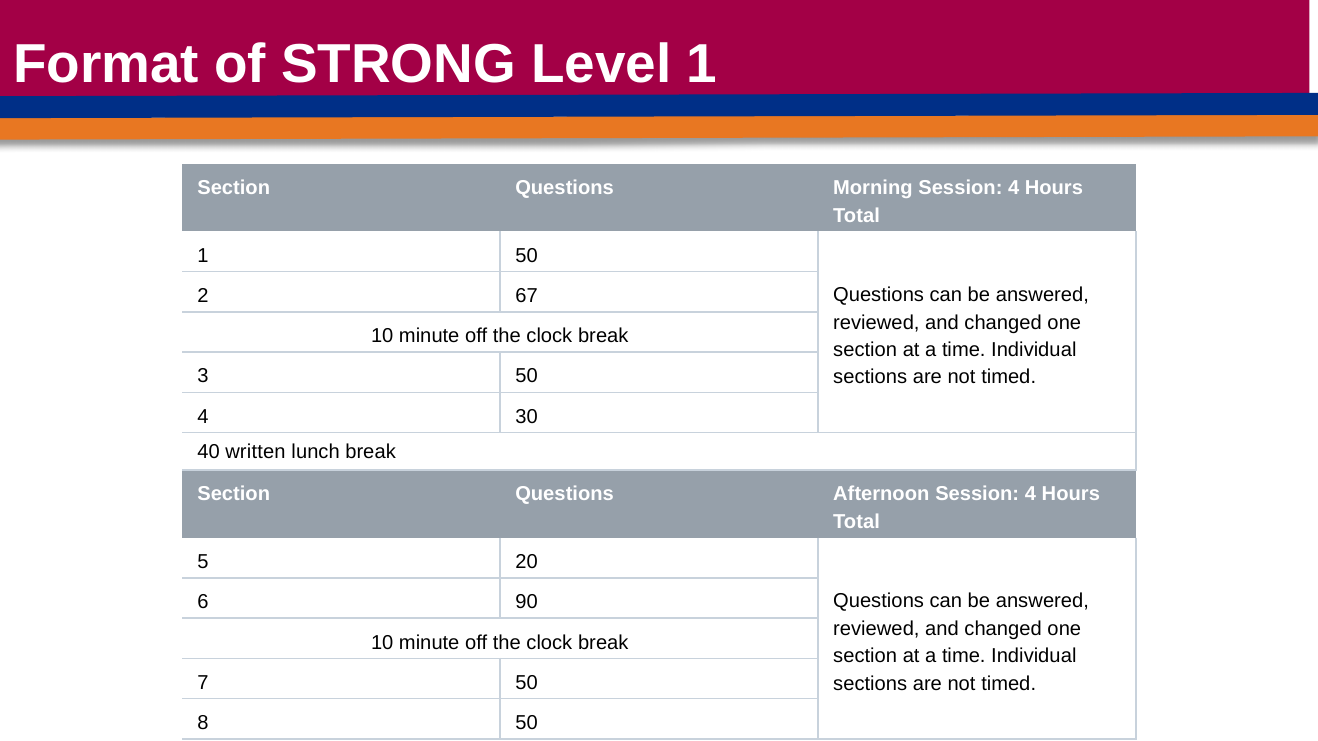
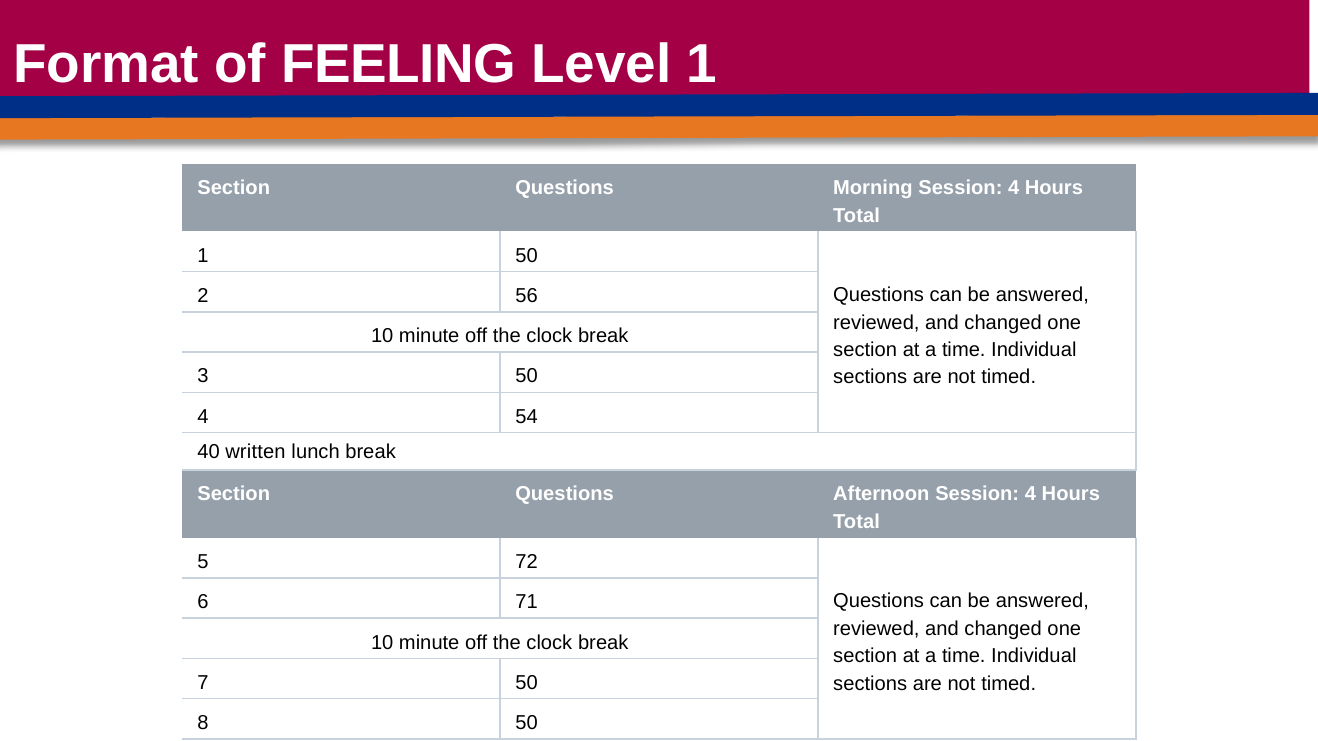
STRONG: STRONG -> FEELING (399, 65)
67: 67 -> 56 (527, 296)
30: 30 -> 54 (527, 417)
20: 20 -> 72 (527, 562)
90: 90 -> 71 (527, 603)
